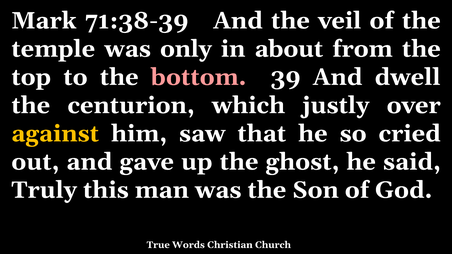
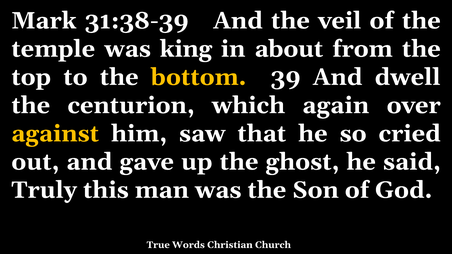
71:38-39: 71:38-39 -> 31:38-39 (137, 21)
only: only -> king (186, 49)
bottom colour: pink -> yellow (199, 77)
justly: justly -> again (336, 105)
